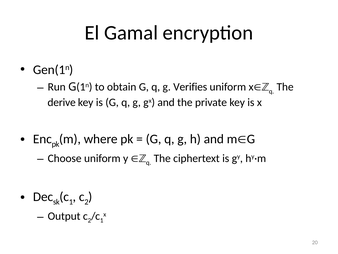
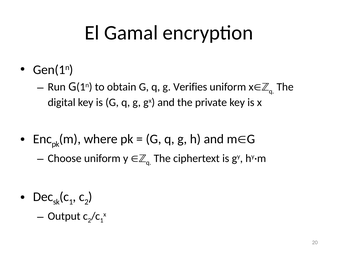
derive: derive -> digital (62, 102)
